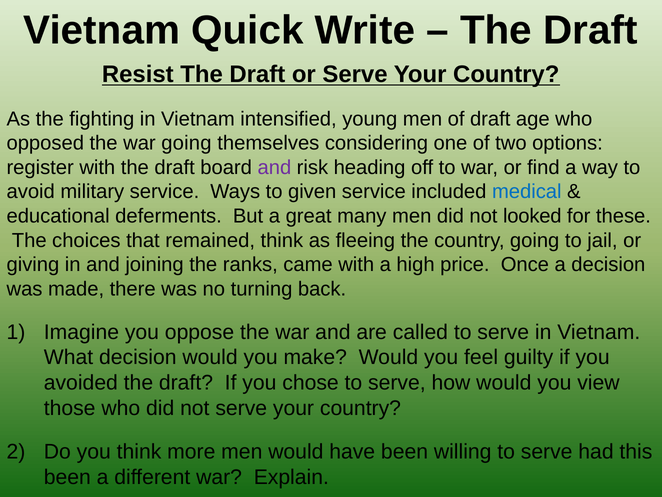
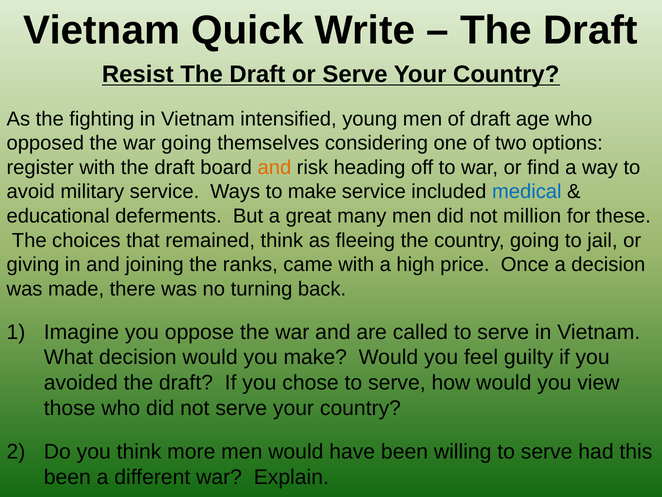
and colour: purple -> orange (274, 167)
to given: given -> make (312, 192)
looked: looked -> million (532, 216)
